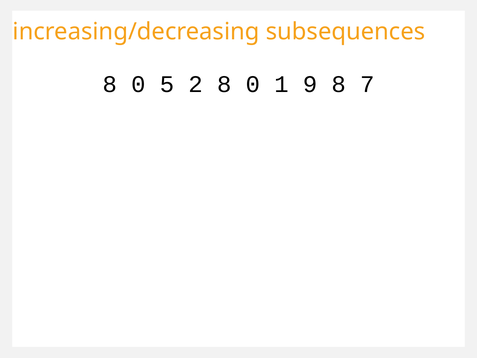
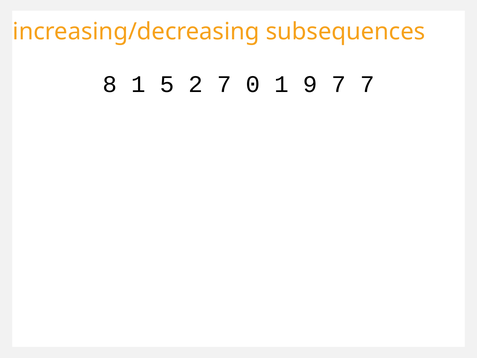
0: 0 -> 1 (138, 84)
2 8: 8 -> 7 (224, 84)
9 8: 8 -> 7 (339, 84)
